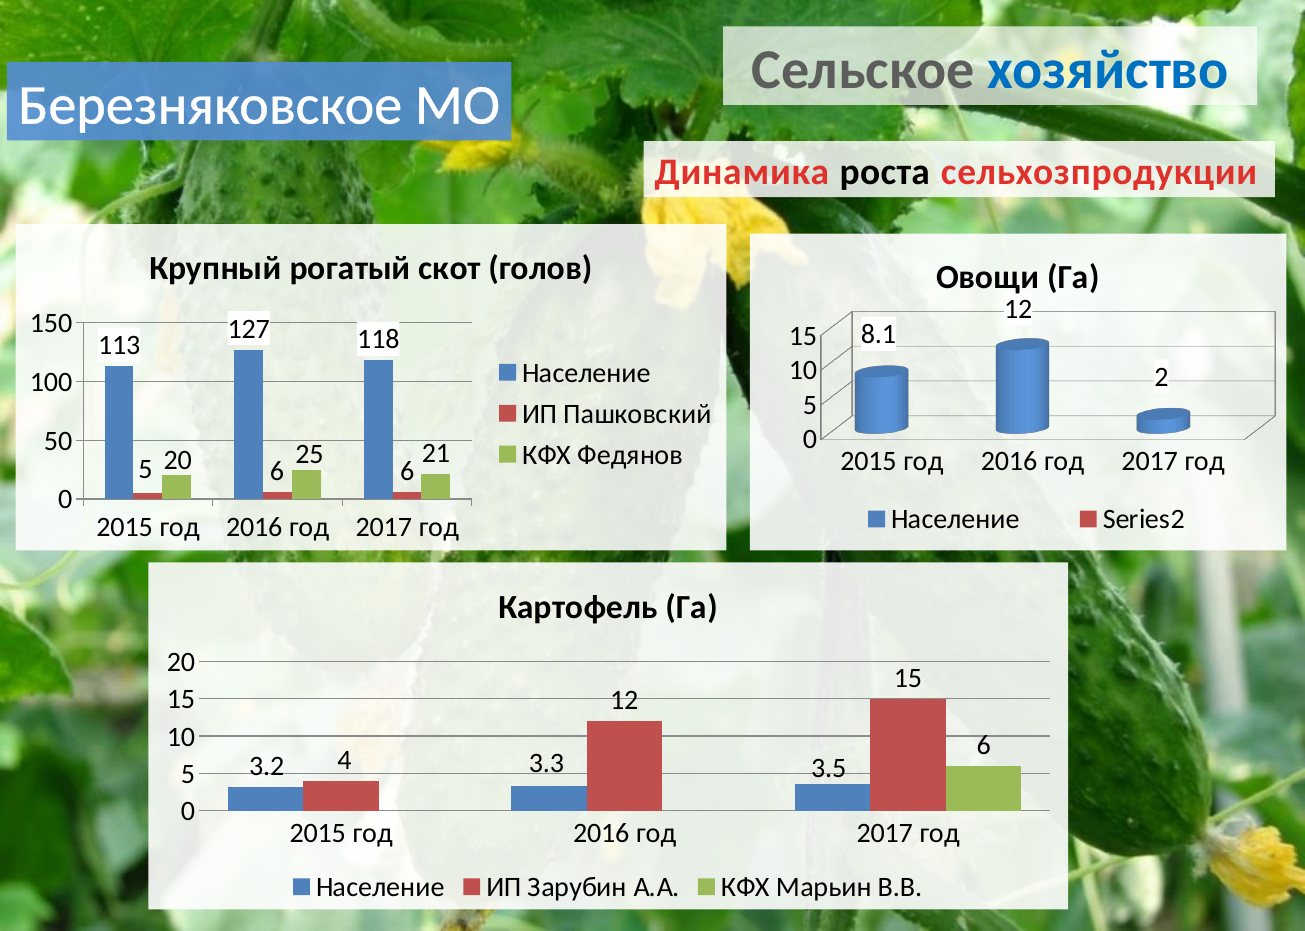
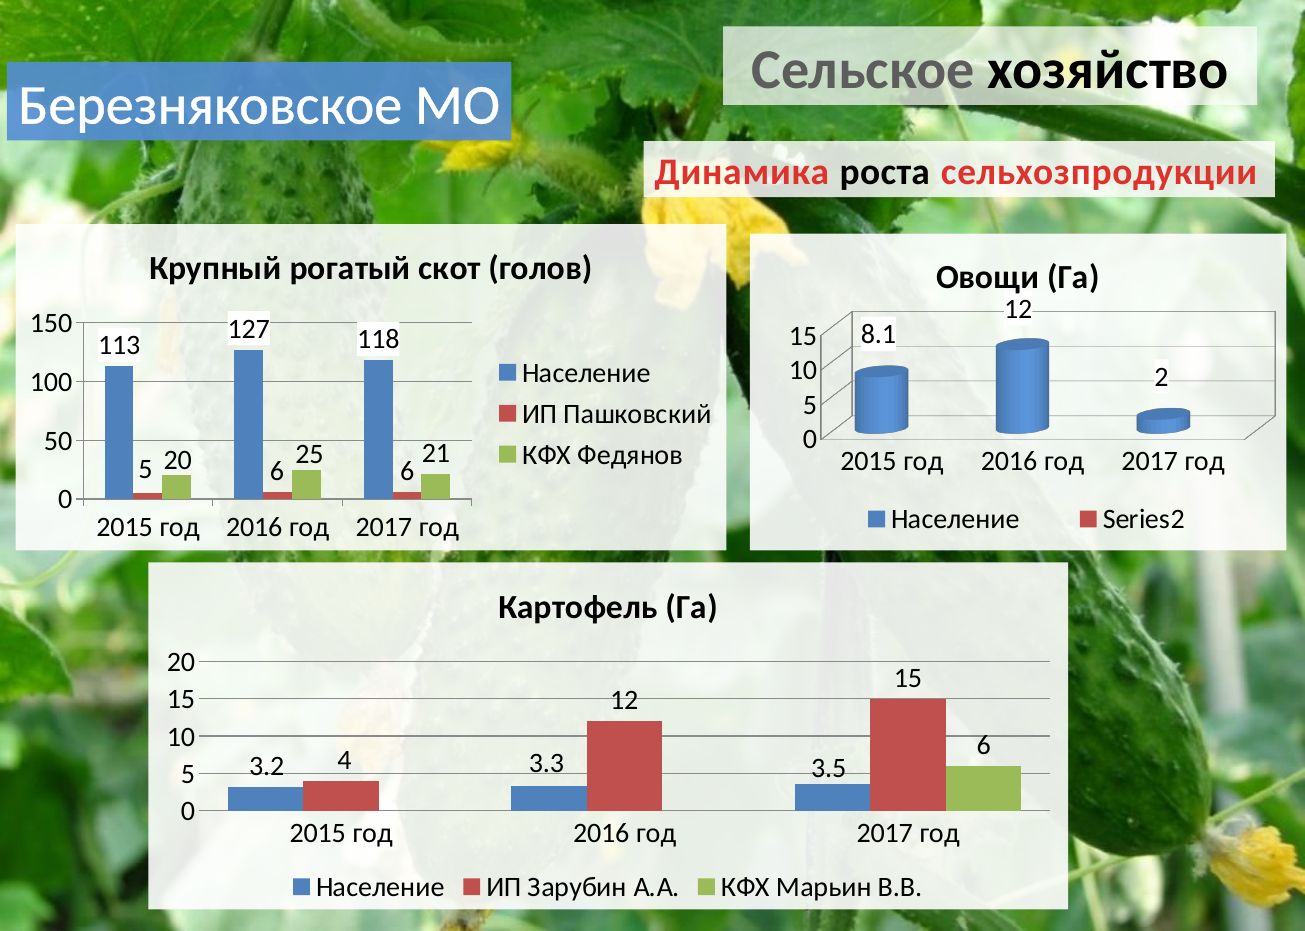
хозяйство colour: blue -> black (1108, 70)
